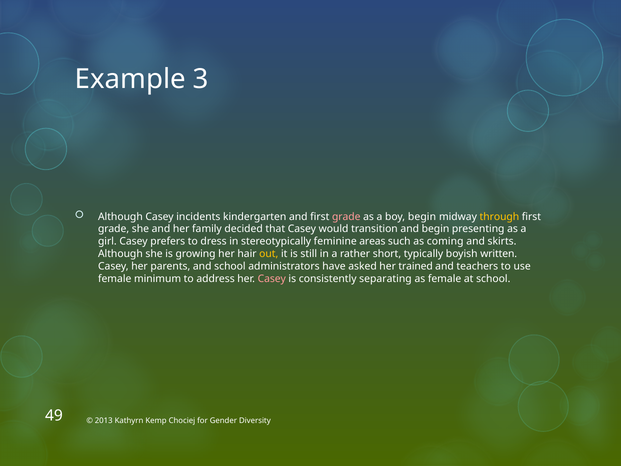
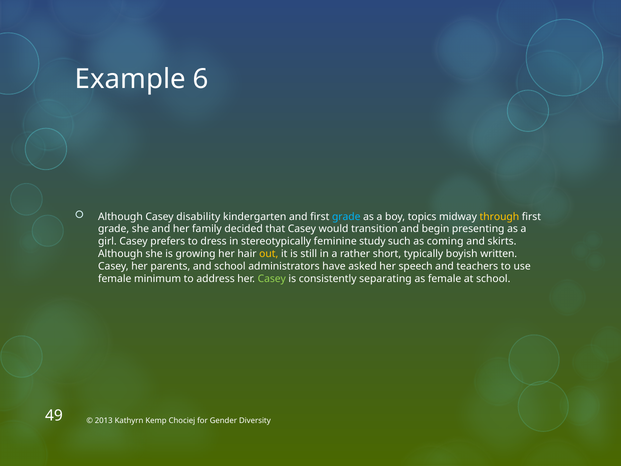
3: 3 -> 6 (201, 79)
incidents: incidents -> disability (198, 217)
grade colour: pink -> light blue (346, 217)
boy begin: begin -> topics (422, 217)
areas: areas -> study (372, 241)
trained: trained -> speech (416, 266)
Casey colour: pink -> light green (272, 279)
